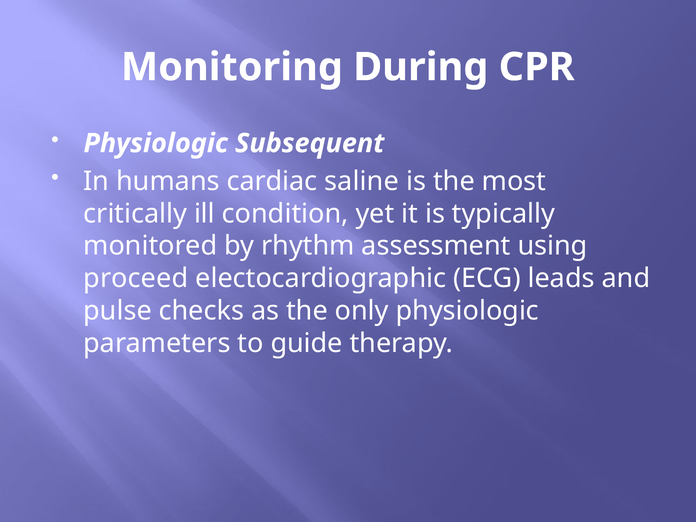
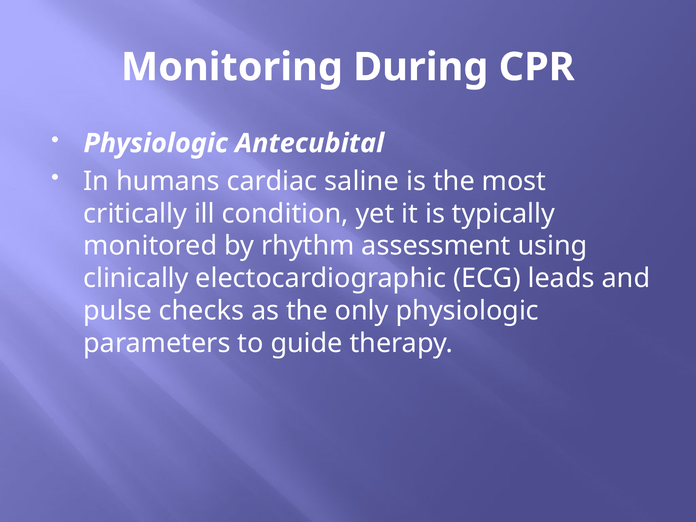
Subsequent: Subsequent -> Antecubital (310, 143)
proceed: proceed -> clinically (136, 278)
